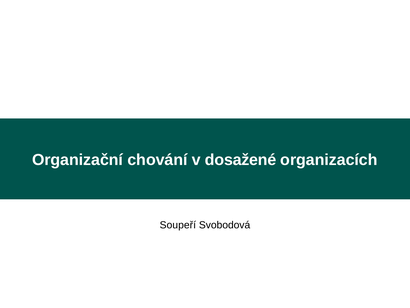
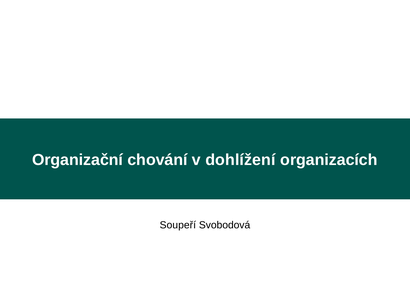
dosažené: dosažené -> dohlížení (240, 160)
